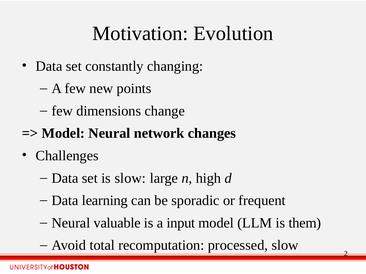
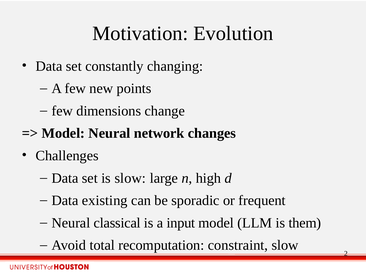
learning: learning -> existing (105, 201)
valuable: valuable -> classical (117, 223)
processed: processed -> constraint (238, 246)
